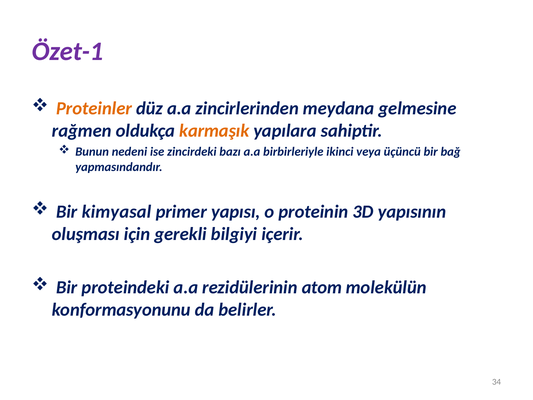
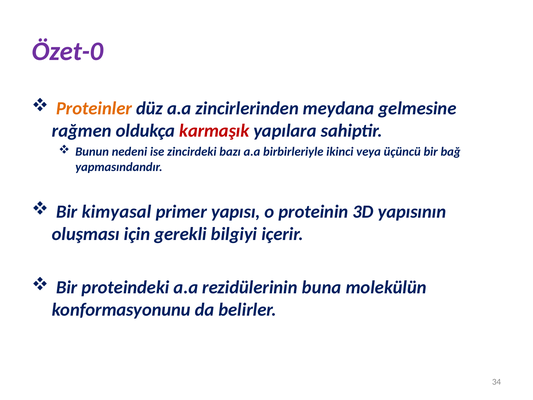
Özet-1: Özet-1 -> Özet-0 (68, 51)
karmaşık colour: orange -> red (214, 131)
atom: atom -> buna (322, 287)
